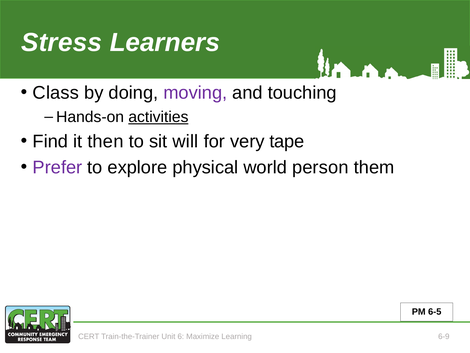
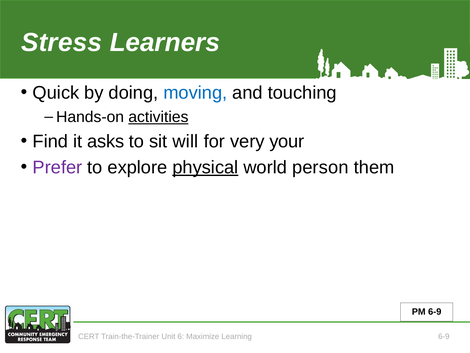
Class: Class -> Quick (56, 93)
moving colour: purple -> blue (195, 93)
then: then -> asks (106, 141)
tape: tape -> your (287, 141)
physical underline: none -> present (205, 167)
PM 6-5: 6-5 -> 6-9 (435, 311)
